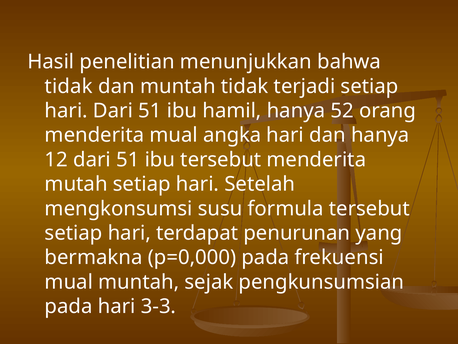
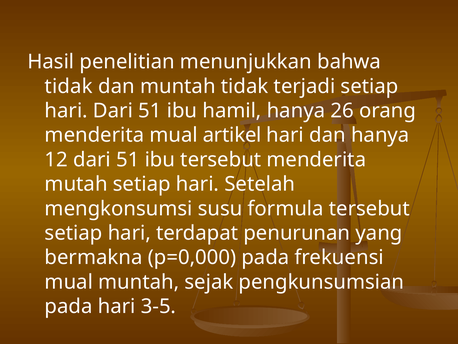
52: 52 -> 26 (342, 111)
angka: angka -> artikel (232, 135)
3-3: 3-3 -> 3-5 (158, 306)
